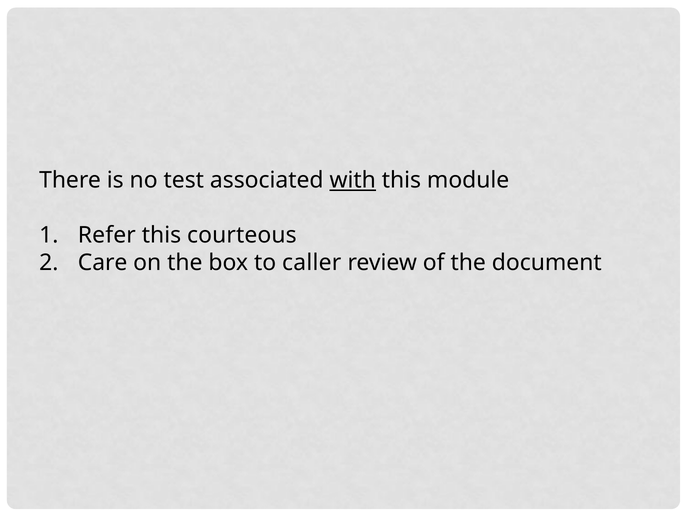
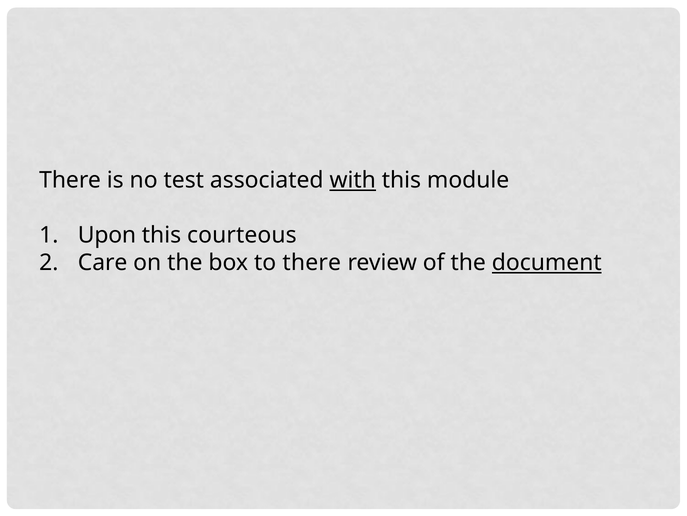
Refer: Refer -> Upon (107, 235)
to caller: caller -> there (312, 262)
document underline: none -> present (547, 262)
